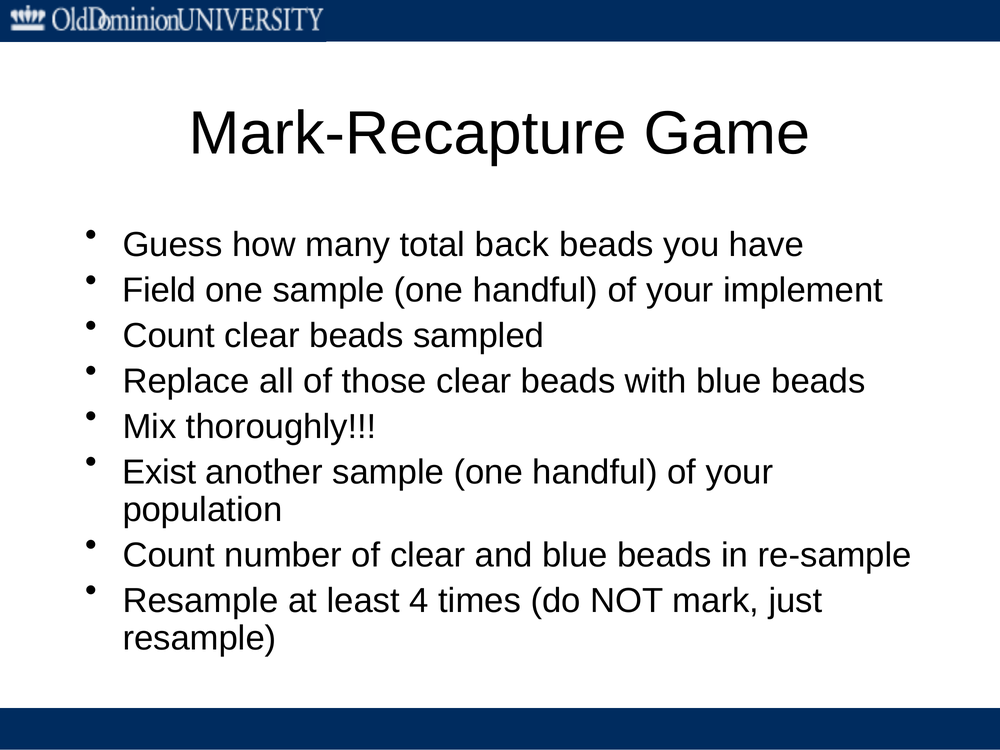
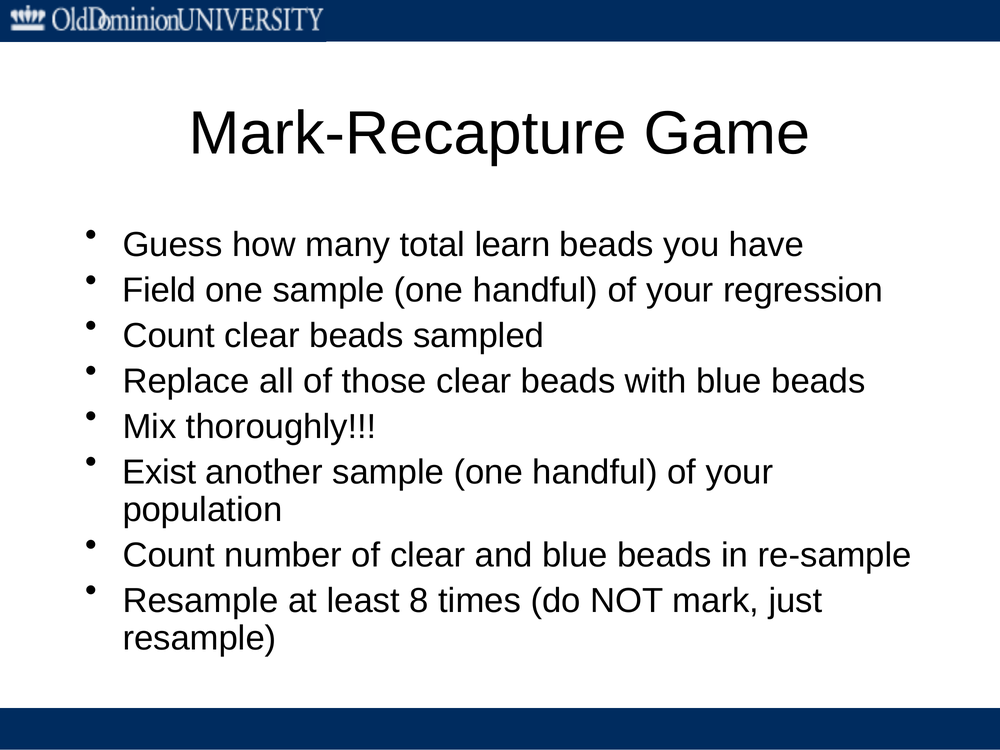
back: back -> learn (512, 245)
implement: implement -> regression (803, 290)
4: 4 -> 8 (419, 601)
